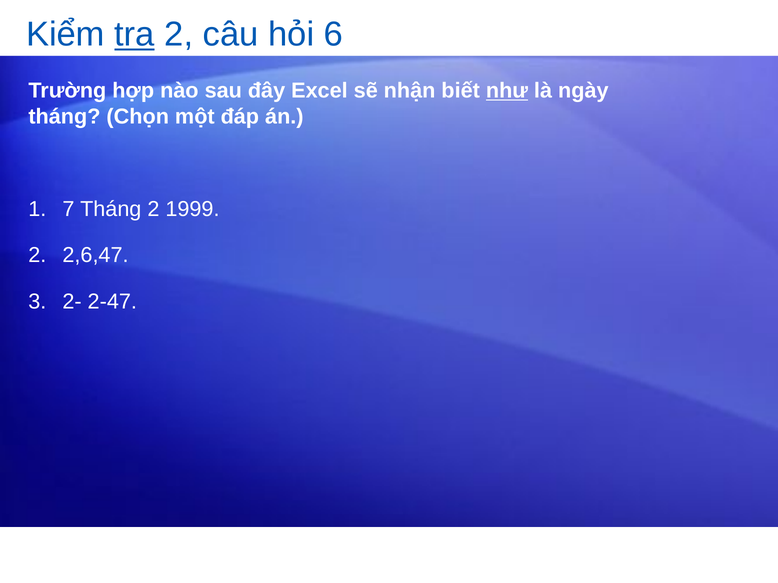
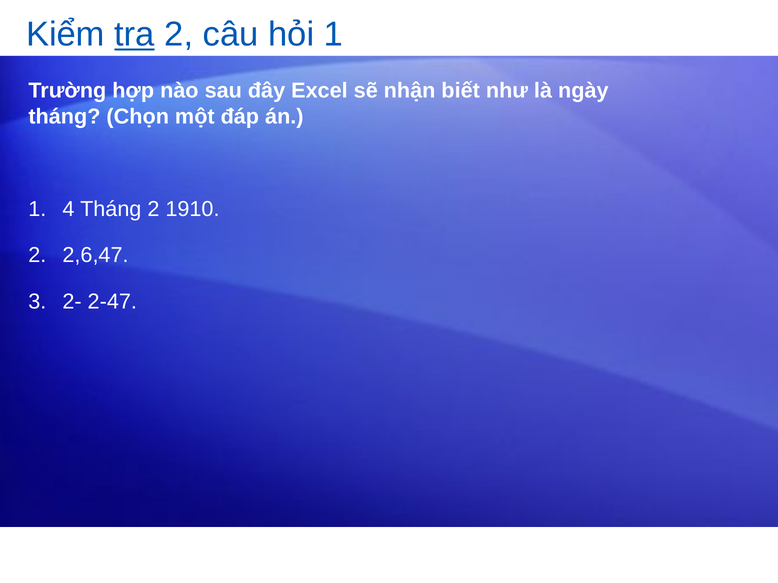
hỏi 6: 6 -> 1 (334, 35)
như underline: present -> none (507, 91)
7: 7 -> 4 (68, 209)
1999: 1999 -> 1910 (192, 209)
